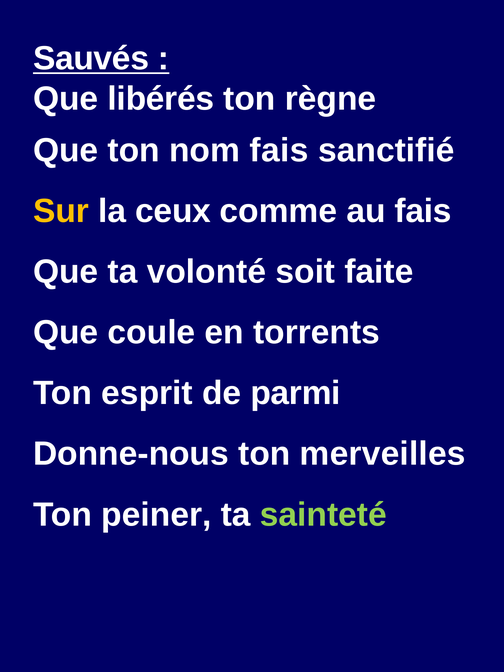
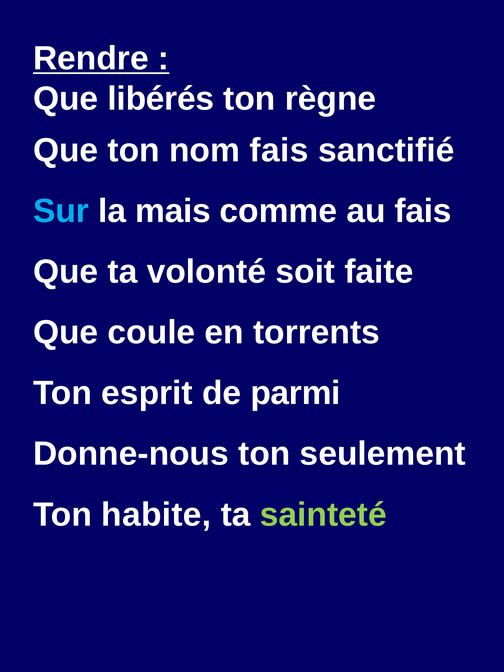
Sauvés: Sauvés -> Rendre (91, 58)
Sur colour: yellow -> light blue (61, 211)
ceux: ceux -> mais (173, 211)
merveilles: merveilles -> seulement (383, 454)
peiner: peiner -> habite (156, 515)
